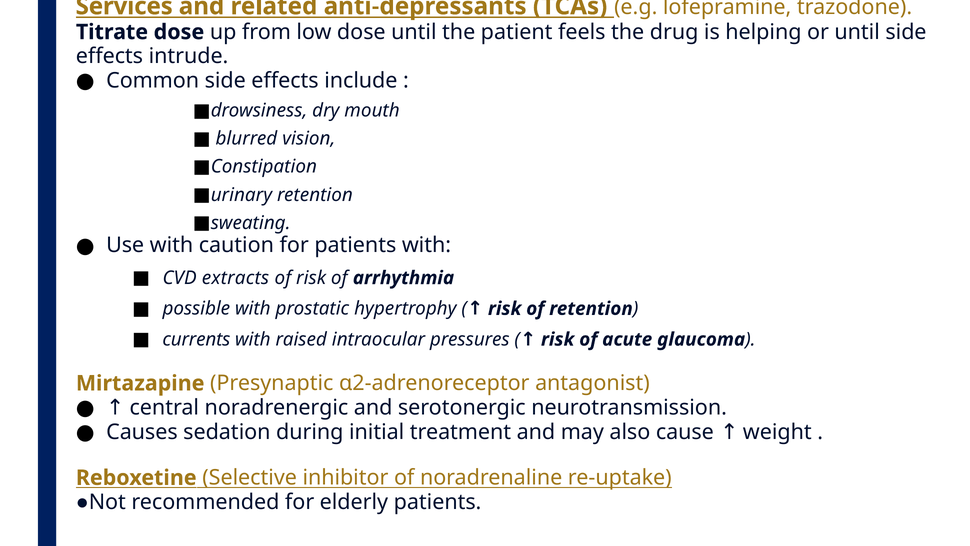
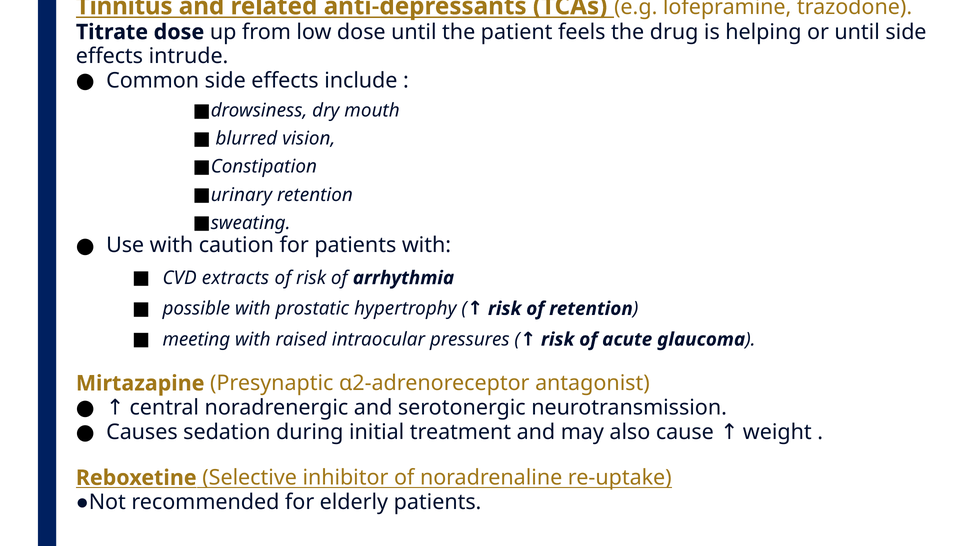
Services: Services -> Tinnitus (124, 6)
currents: currents -> meeting (196, 339)
